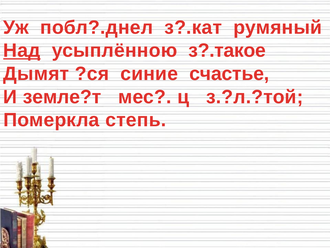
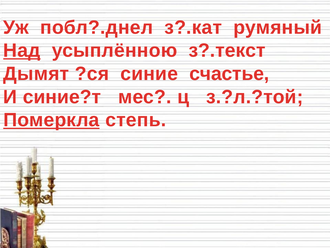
з?.такое: з?.такое -> з?.текст (227, 50)
земле?т: земле?т -> синие?т (62, 97)
Померкла underline: none -> present (51, 120)
